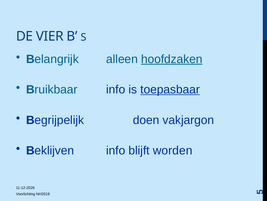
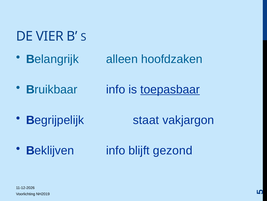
hoofdzaken underline: present -> none (172, 59)
doen: doen -> staat (146, 120)
worden: worden -> gezond (173, 150)
